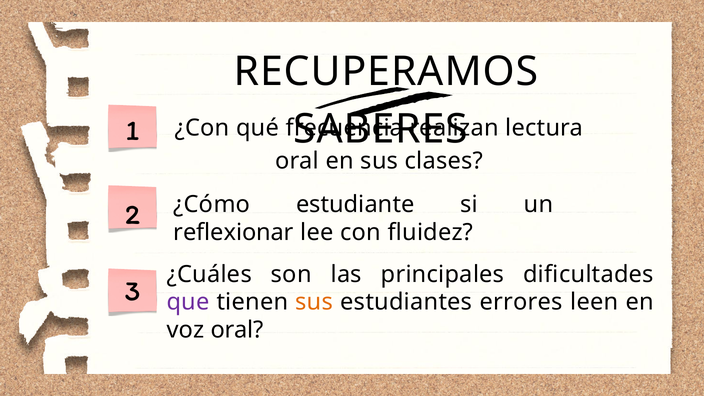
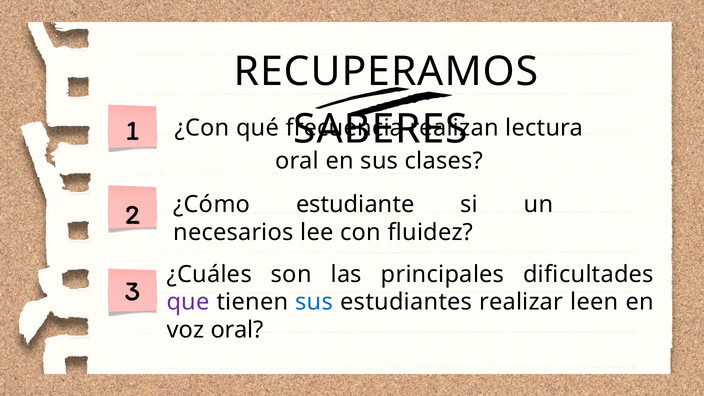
reflexionar: reflexionar -> necesarios (233, 232)
sus colour: orange -> blue (314, 302)
errores: errores -> realizar (521, 302)
